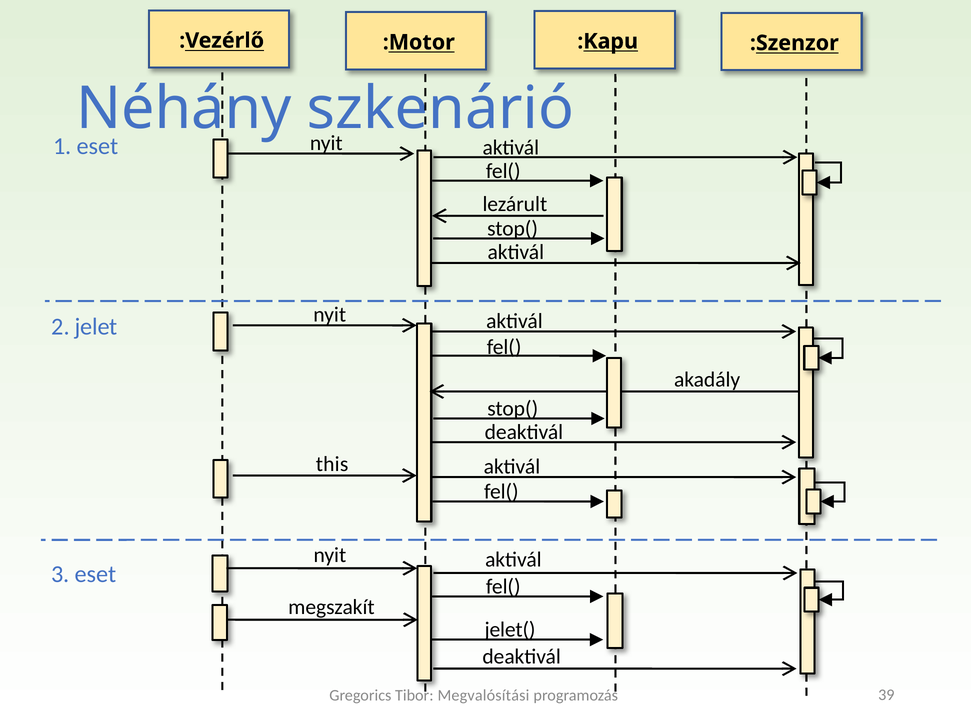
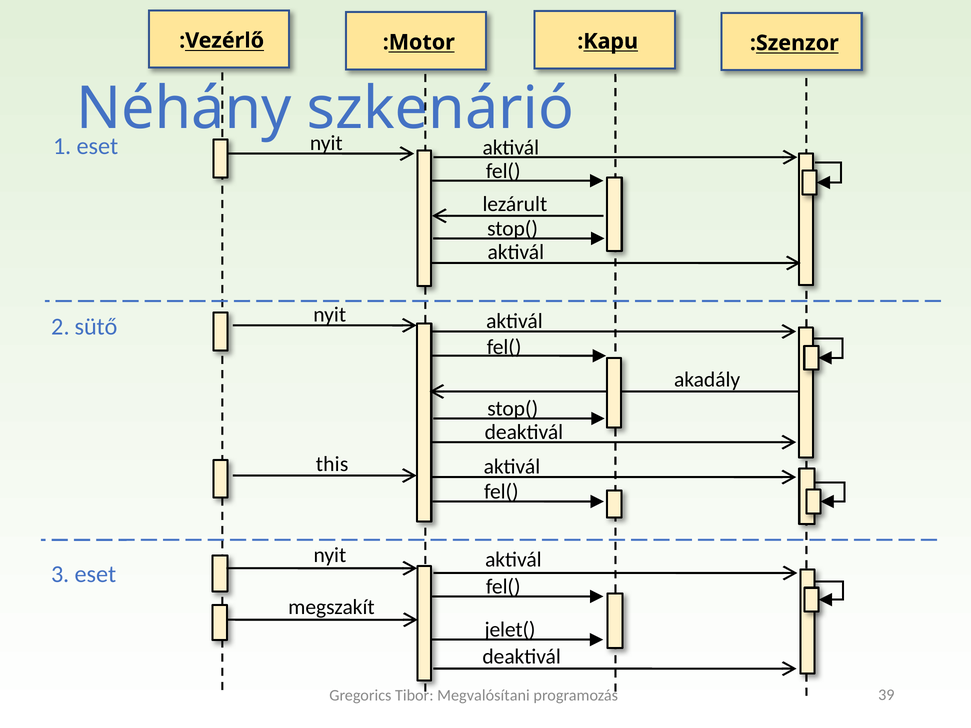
jelet: jelet -> sütő (96, 327)
Megvalósítási: Megvalósítási -> Megvalósítani (483, 695)
